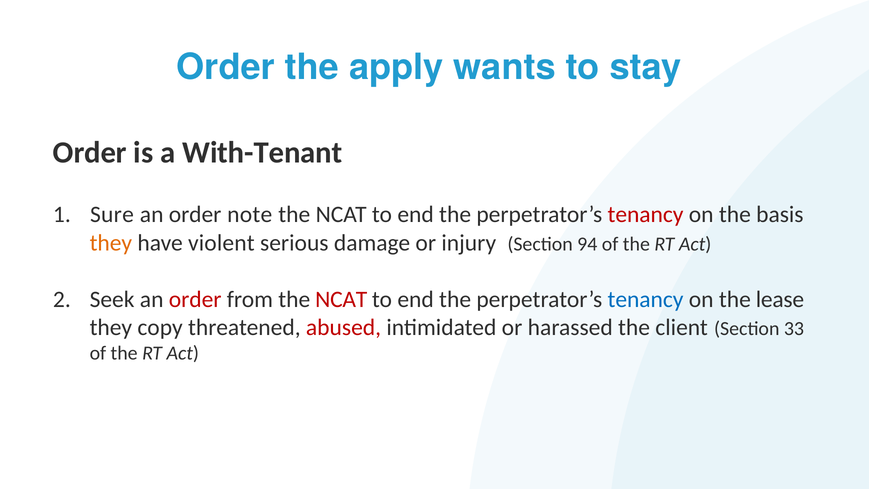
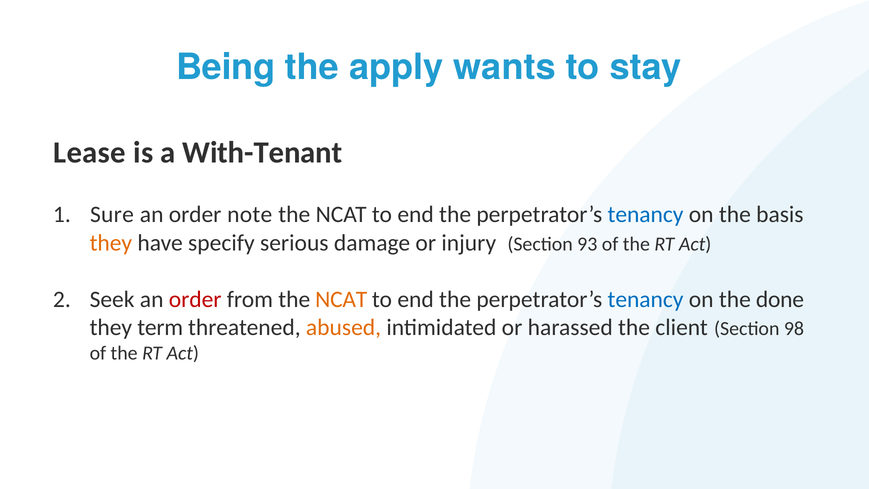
Order: Order -> Being (226, 67)
Order: Order -> Lease (90, 153)
tenancy colour: red -> blue (646, 215)
violent: violent -> specify (221, 243)
94: 94 -> 93 (587, 244)
NCAT colour: red -> orange (341, 299)
lease: lease -> done (780, 299)
copy: copy -> term (160, 327)
abused colour: red -> orange (344, 327)
33: 33 -> 98 (794, 329)
